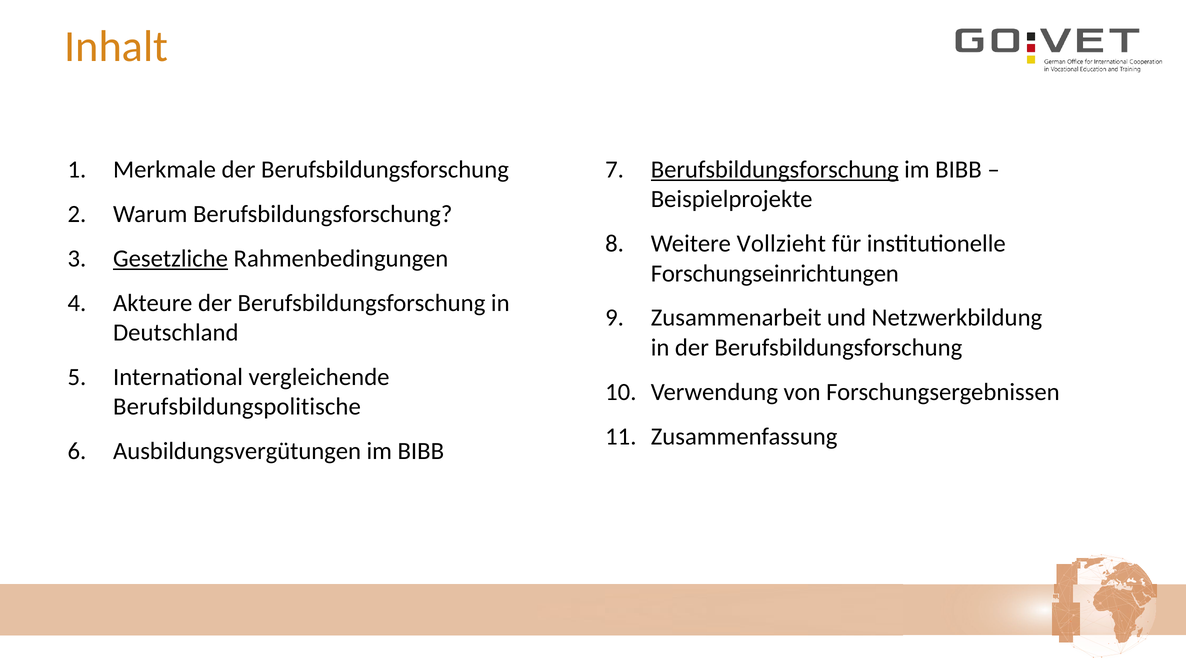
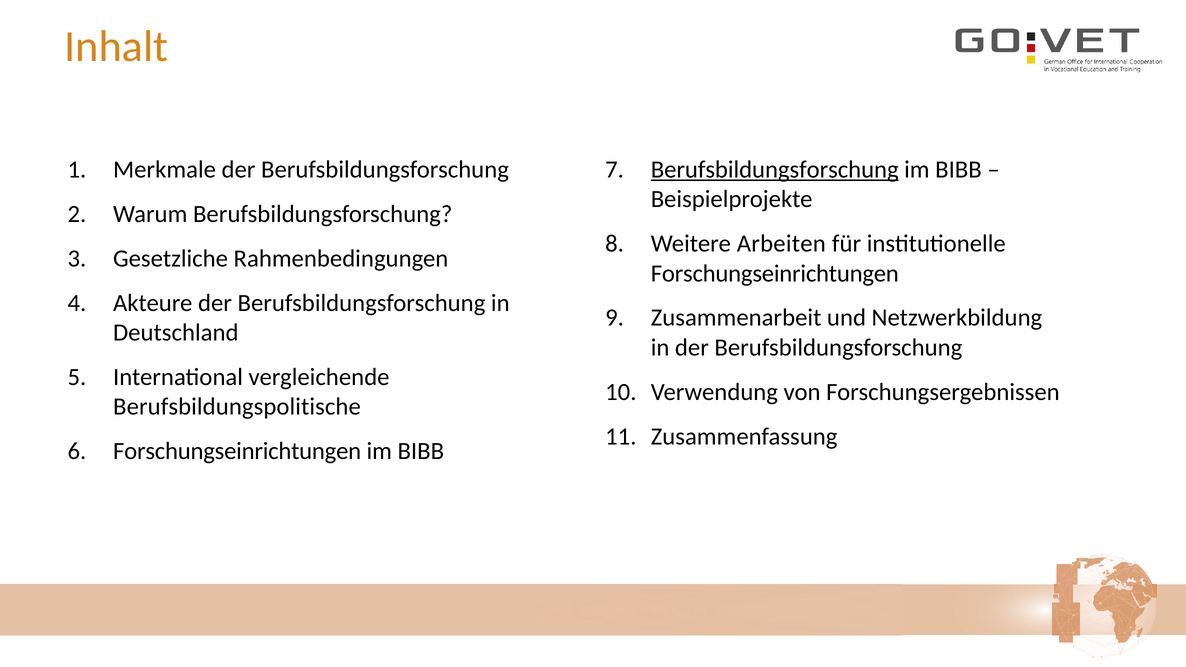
Vollzieht: Vollzieht -> Arbeiten (781, 244)
Gesetzliche underline: present -> none (171, 259)
Ausbildungsvergütungen: Ausbildungsvergütungen -> Forschungseinrichtungen (237, 451)
